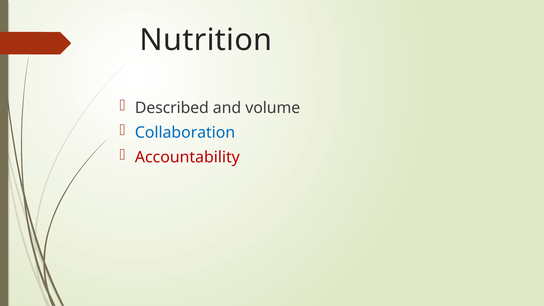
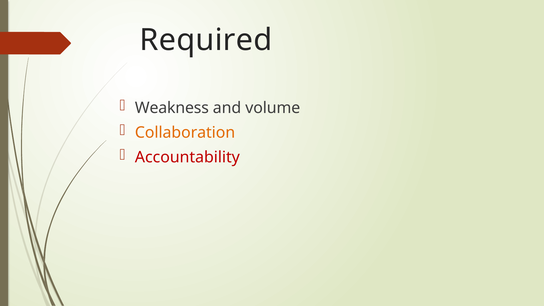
Nutrition: Nutrition -> Required (206, 40)
Described: Described -> Weakness (172, 108)
Collaboration colour: blue -> orange (185, 133)
